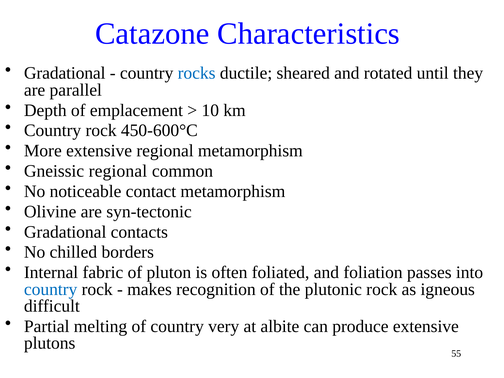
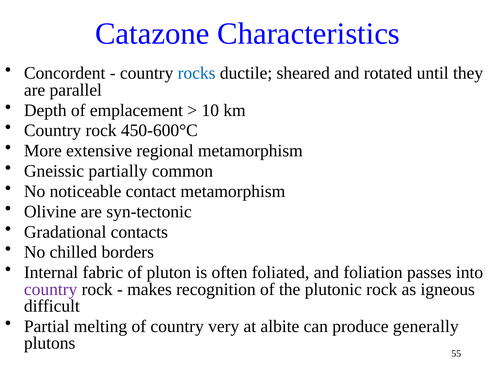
Gradational: Gradational -> Concordent (65, 73)
Gneissic regional: regional -> partially (118, 171)
country colour: blue -> purple (51, 289)
produce extensive: extensive -> generally (426, 326)
